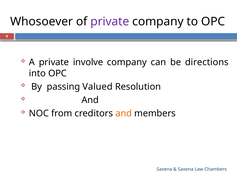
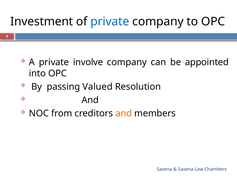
Whosoever: Whosoever -> Investment (42, 22)
private colour: purple -> blue (110, 22)
directions: directions -> appointed (207, 62)
